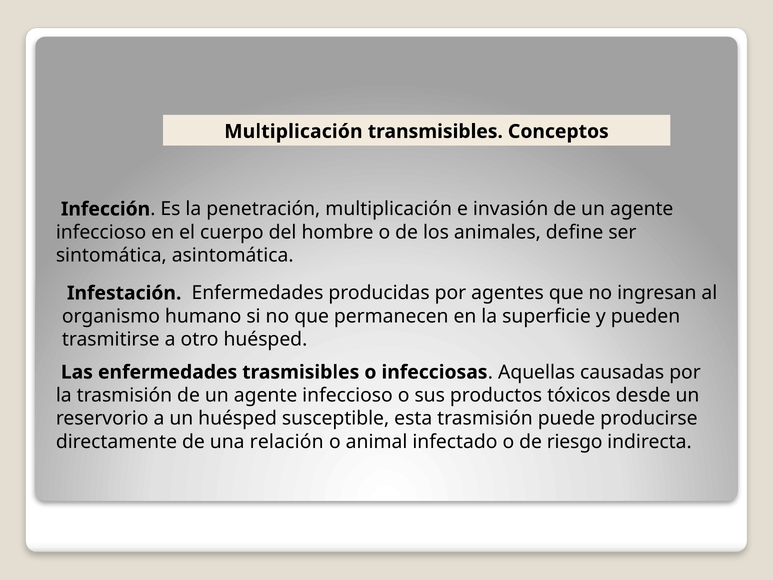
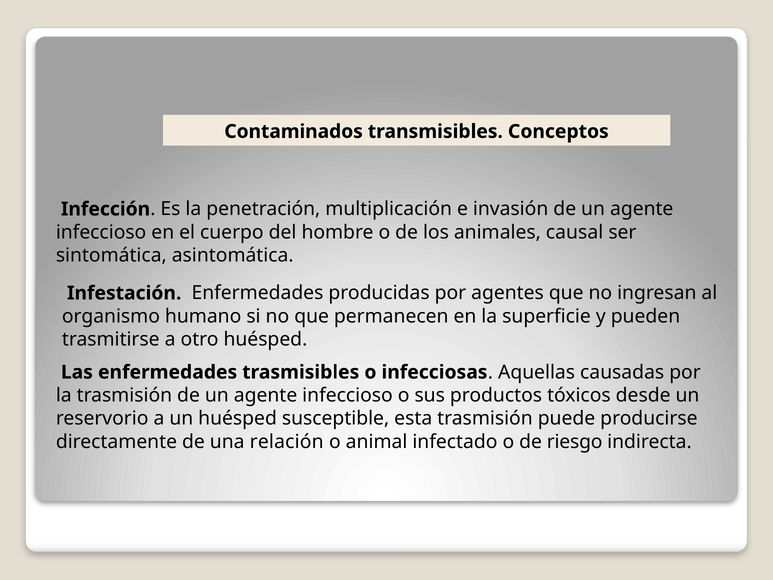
Multiplicación: Multiplicación -> Contaminados (294, 131)
define: define -> causal (575, 232)
